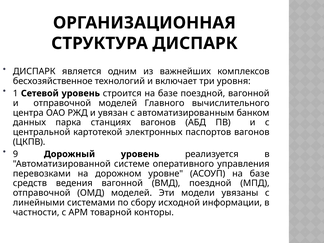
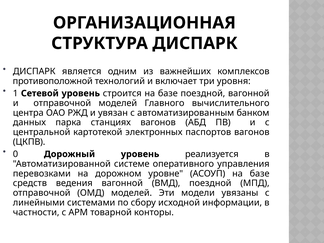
бесхозяйственное: бесхозяйственное -> противоположной (53, 81)
9: 9 -> 0 (15, 154)
